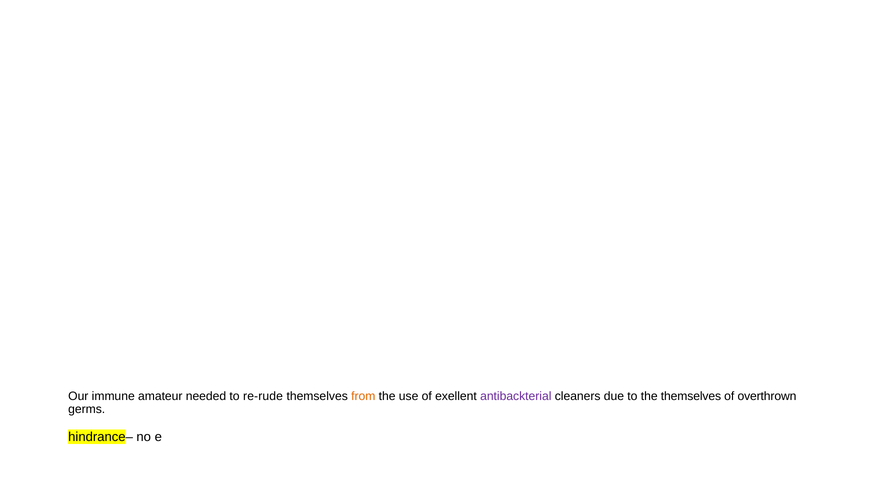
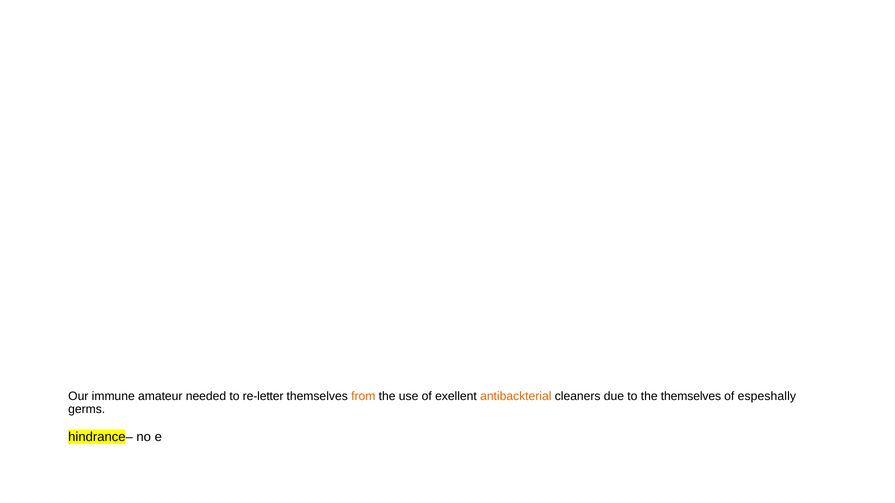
re-rude: re-rude -> re-letter (263, 396)
antibackterial colour: purple -> orange (516, 396)
overthrown: overthrown -> espeshally (767, 396)
